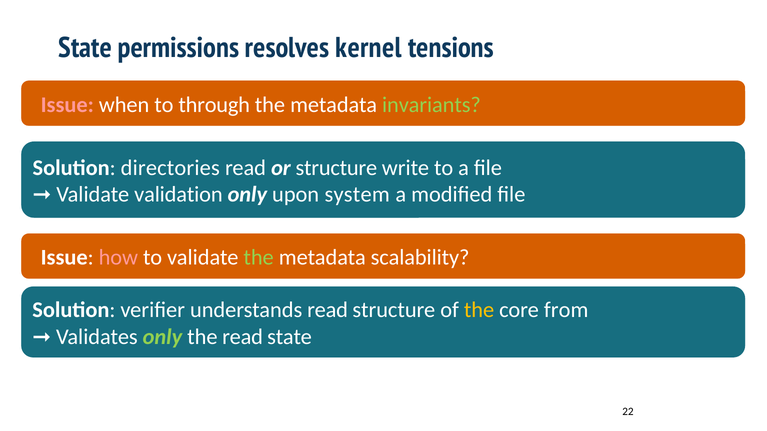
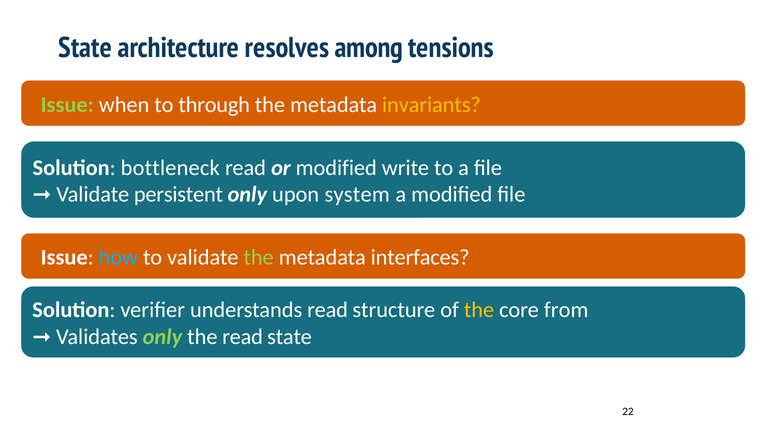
permissions: permissions -> architecture (178, 48)
kernel: kernel -> among (369, 48)
Issue colour: pink -> light green (67, 105)
invariants colour: light green -> yellow (431, 105)
directories: directories -> bottleneck (170, 168)
or structure: structure -> modified (336, 168)
validation: validation -> persistent (178, 195)
how colour: pink -> light blue (118, 258)
scalability: scalability -> interfaces (420, 258)
